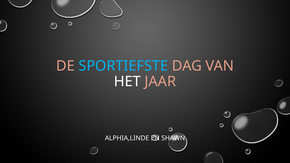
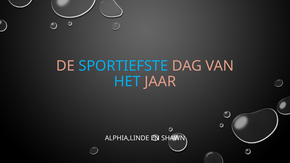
HET colour: white -> light blue (127, 82)
